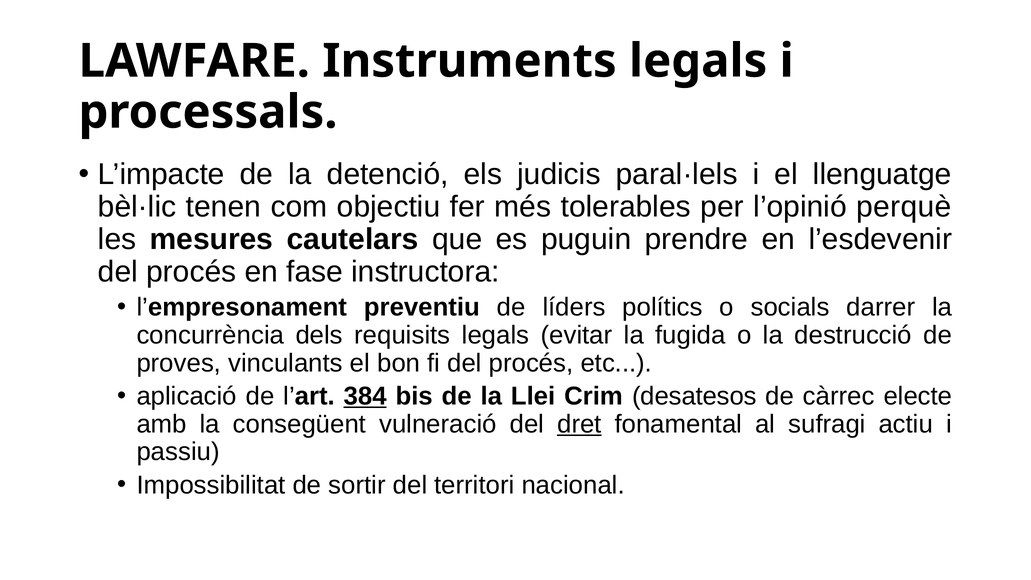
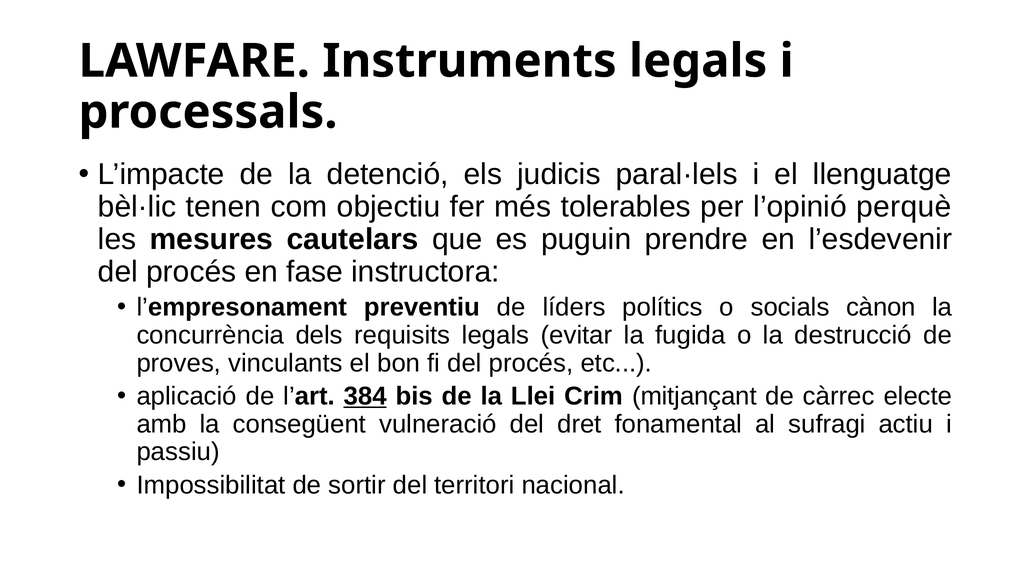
darrer: darrer -> cànon (881, 307)
desatesos: desatesos -> mitjançant (694, 396)
dret underline: present -> none (579, 424)
